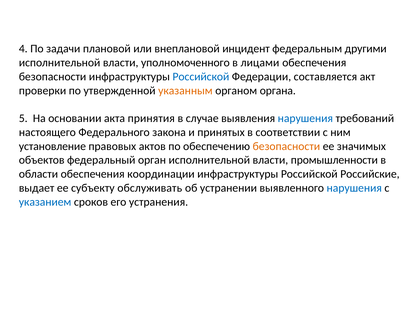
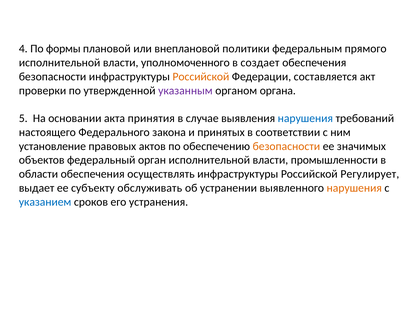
задачи: задачи -> формы (63, 49)
инцидент: инцидент -> политики (246, 49)
другими: другими -> прямого (366, 49)
лицами: лицами -> создает (260, 63)
Российской colour: blue -> orange (201, 77)
указанным colour: orange -> purple (185, 90)
координации: координации -> осуществлять (161, 174)
Российские: Российские -> Регулирует (370, 174)
нарушения colour: blue -> orange (354, 188)
